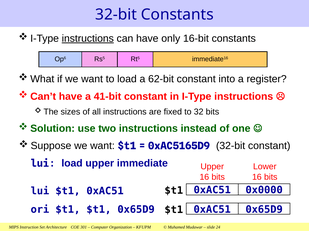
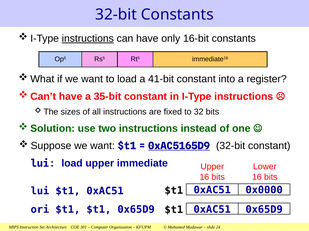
62-bit: 62-bit -> 41-bit (161, 79)
41-bit: 41-bit -> 35-bit (107, 97)
0xAC5165D9 underline: none -> present (179, 146)
